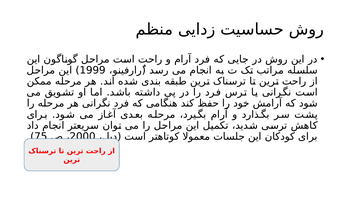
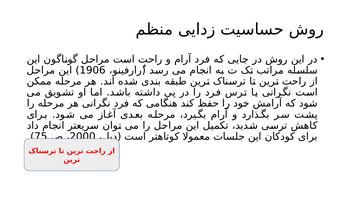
1999: 1999 -> 1906 (93, 70)
